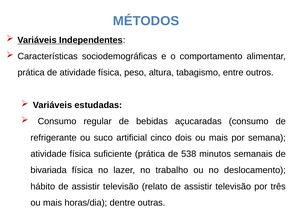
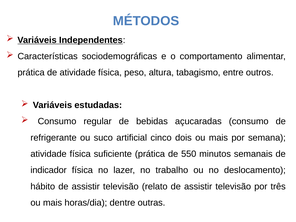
538: 538 -> 550 (189, 154)
bivariada: bivariada -> indicador (49, 170)
